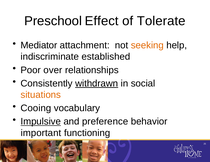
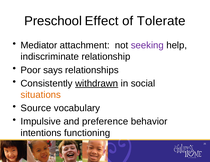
seeking colour: orange -> purple (147, 45)
established: established -> relationship (106, 57)
over: over -> says (53, 70)
Cooing: Cooing -> Source (36, 108)
Impulsive underline: present -> none (41, 122)
important: important -> intentions (41, 133)
